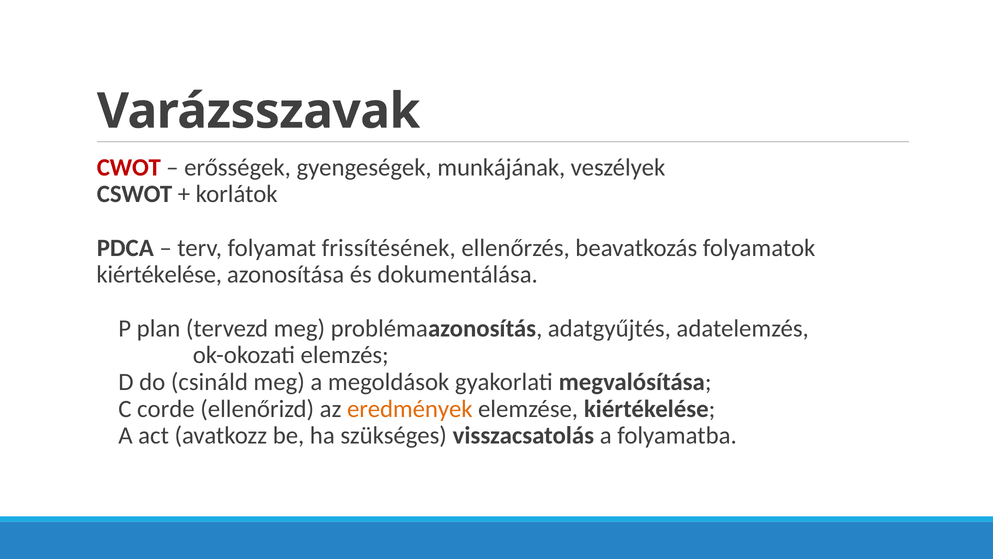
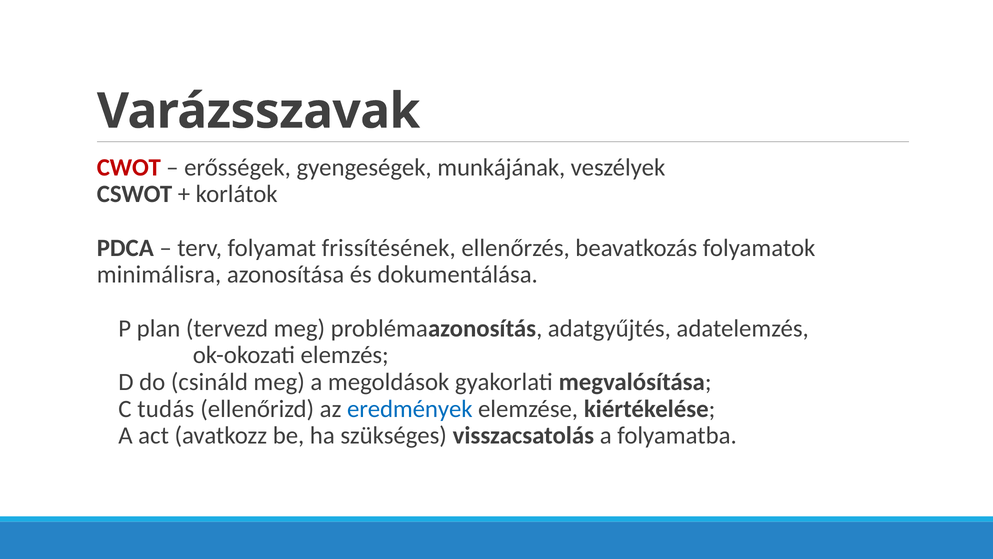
kiértékelése: kiértékelése -> minimálisra (159, 275)
corde: corde -> tudás (166, 409)
eredmények colour: orange -> blue (410, 409)
